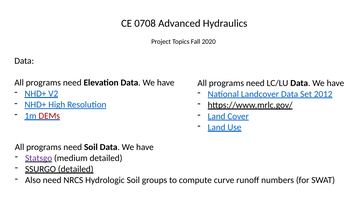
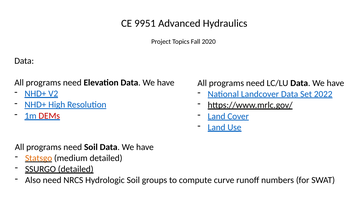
0708: 0708 -> 9951 (145, 23)
2012: 2012 -> 2022 (323, 94)
Statsgo colour: purple -> orange (39, 158)
